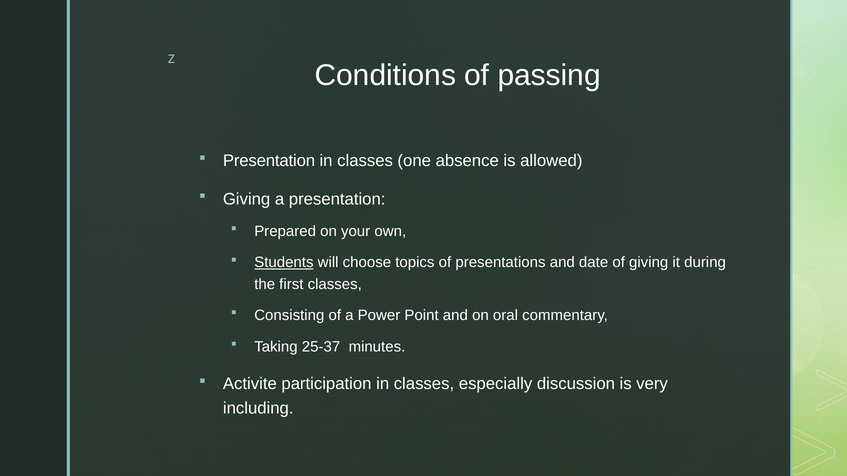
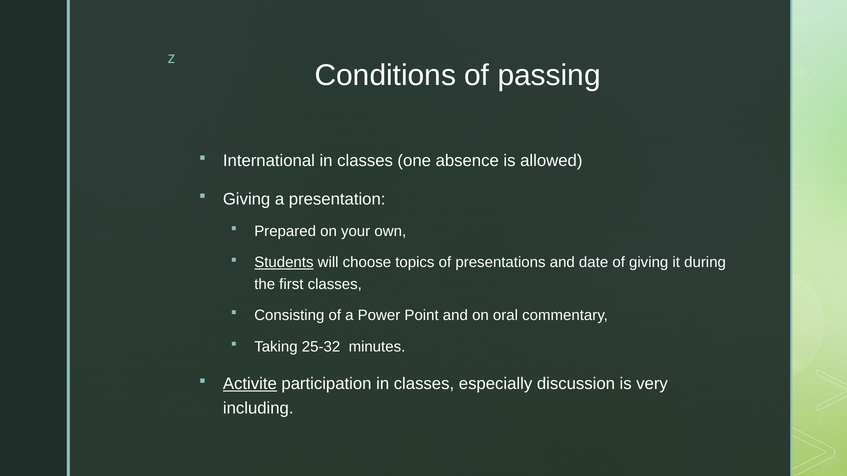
Presentation: Presentation -> International (269, 161)
25-37: 25-37 -> 25-32 (321, 347)
Activite underline: none -> present (250, 384)
